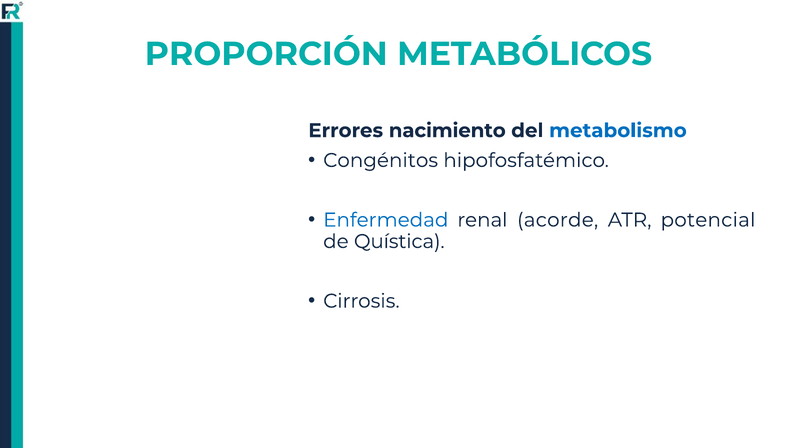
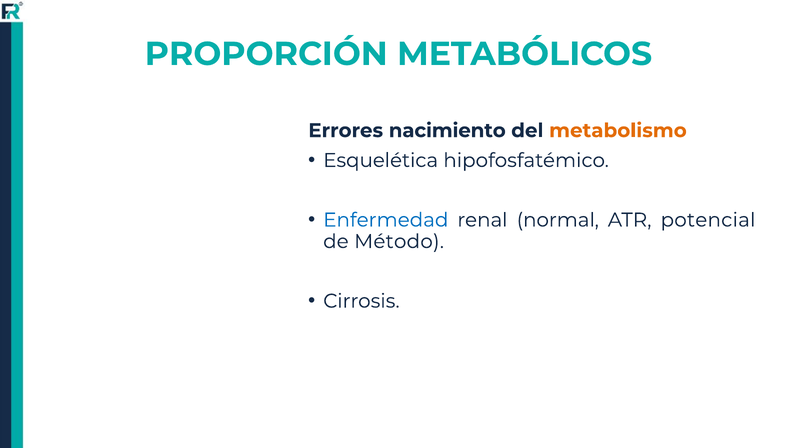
metabolismo colour: blue -> orange (618, 131)
Congénitos: Congénitos -> Esquelética (381, 161)
acorde: acorde -> normal (558, 220)
Quística: Quística -> Método (399, 242)
